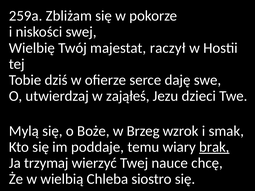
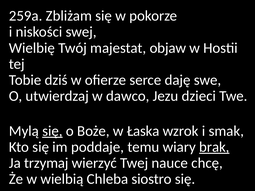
raczył: raczył -> objaw (168, 48)
zająłeś: zająłeś -> dawco (128, 96)
się underline: none -> present (52, 131)
Brzeg: Brzeg -> Łaska (143, 131)
